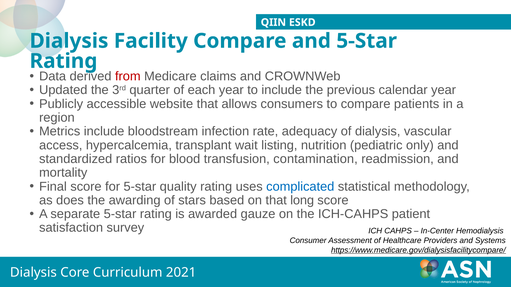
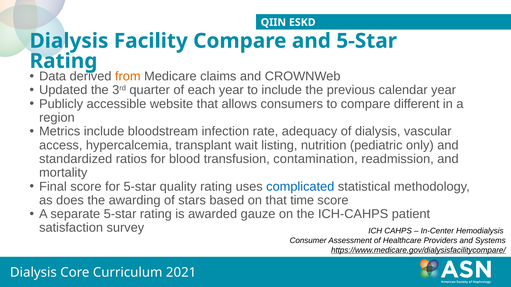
from colour: red -> orange (128, 76)
patients: patients -> different (417, 104)
long: long -> time (302, 201)
